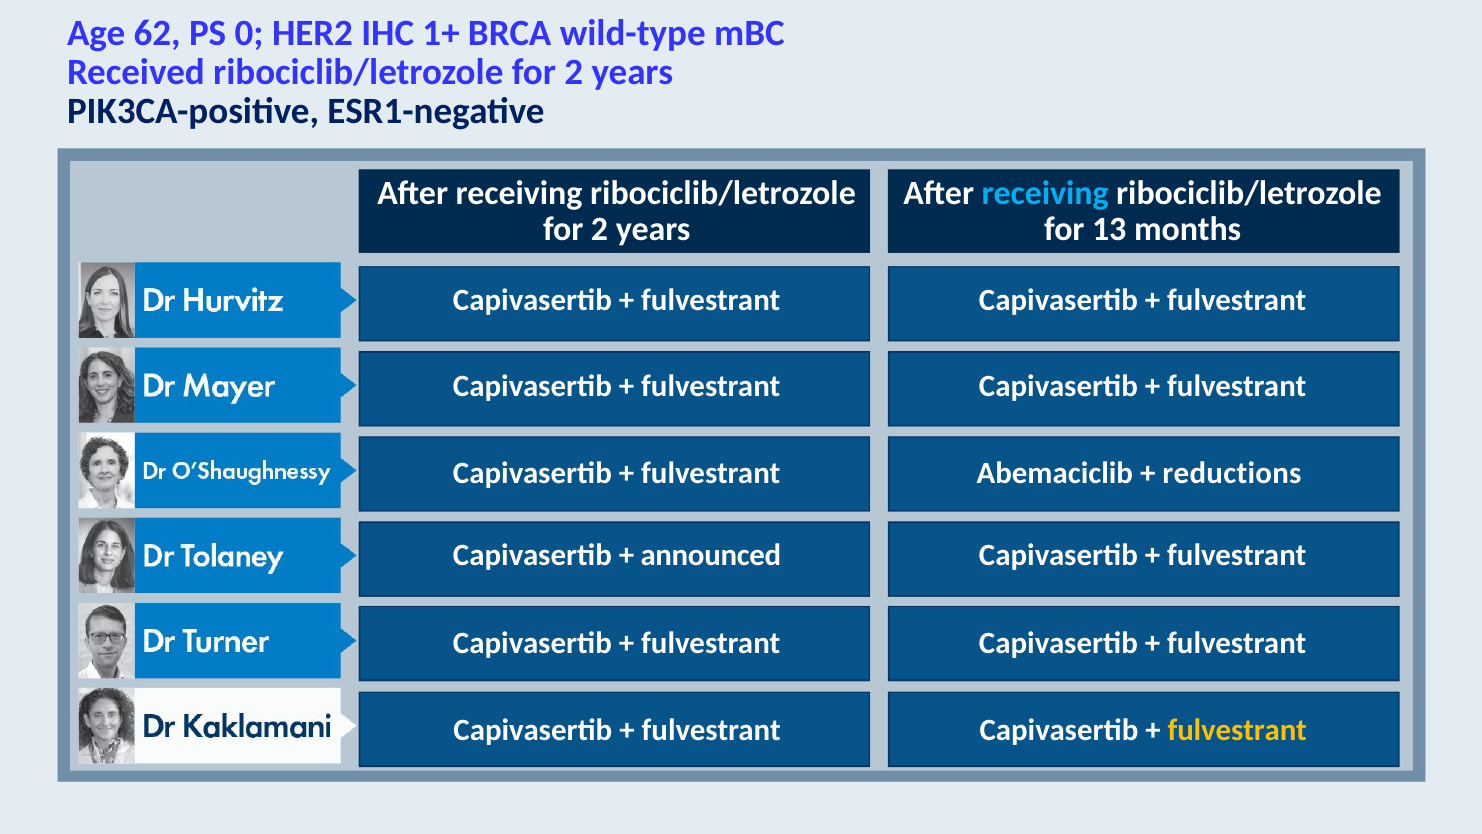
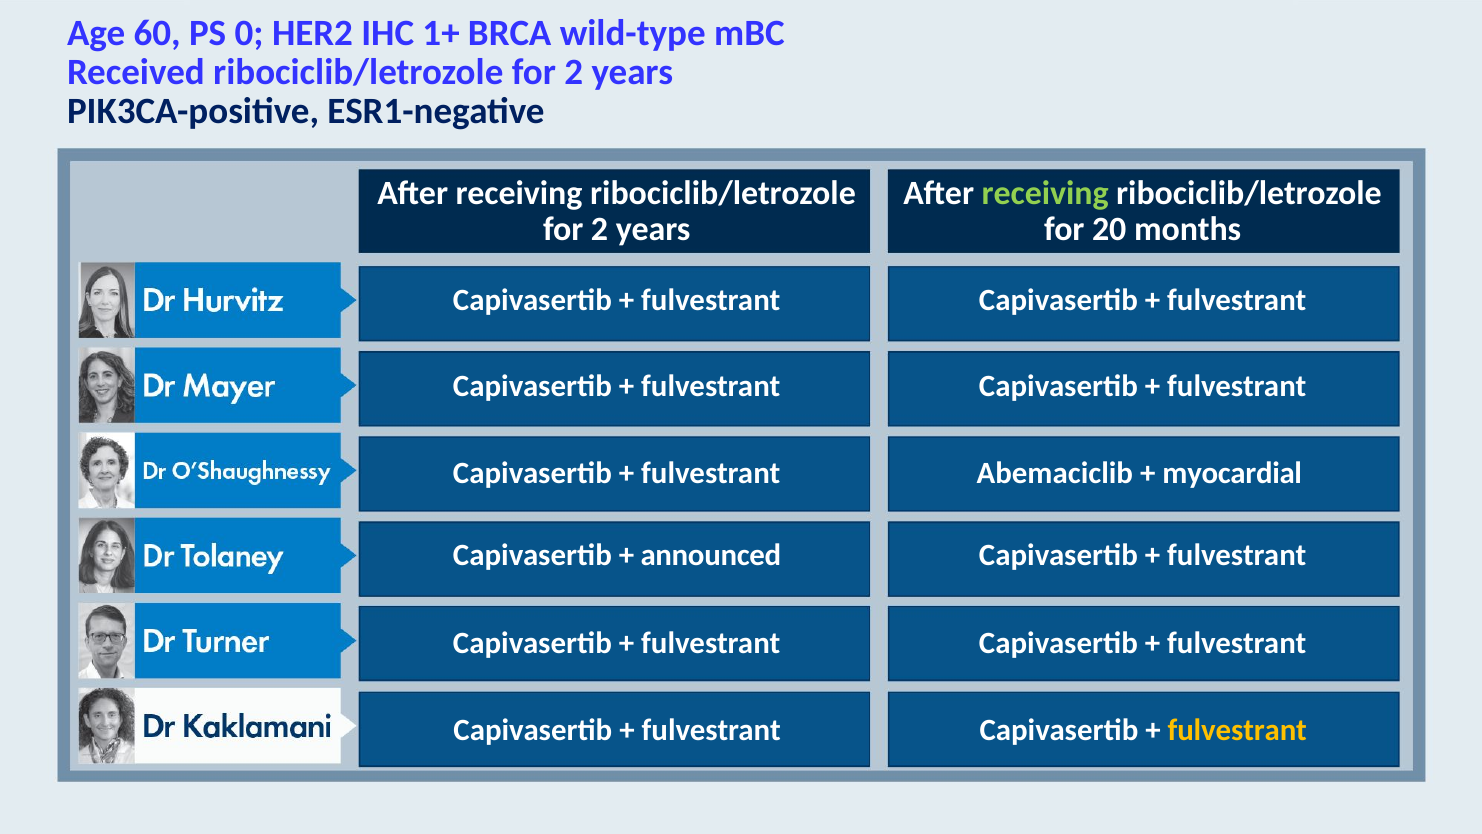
62: 62 -> 60 (157, 33)
receiving colour: light blue -> light green (1045, 194)
13: 13 -> 20 (1109, 229)
reductions: reductions -> myocardial (1232, 474)
